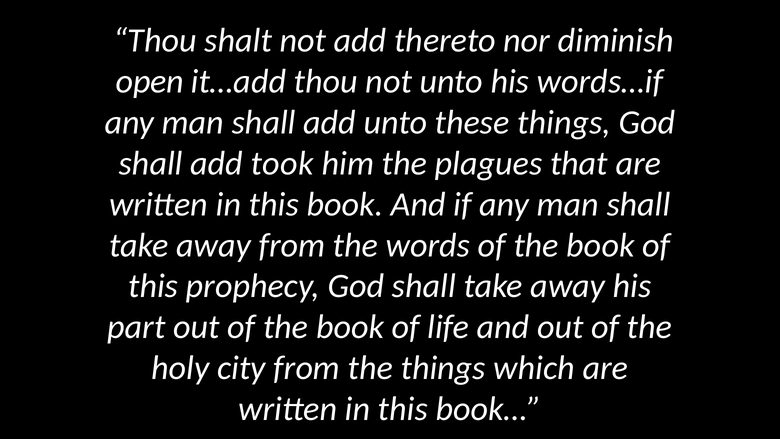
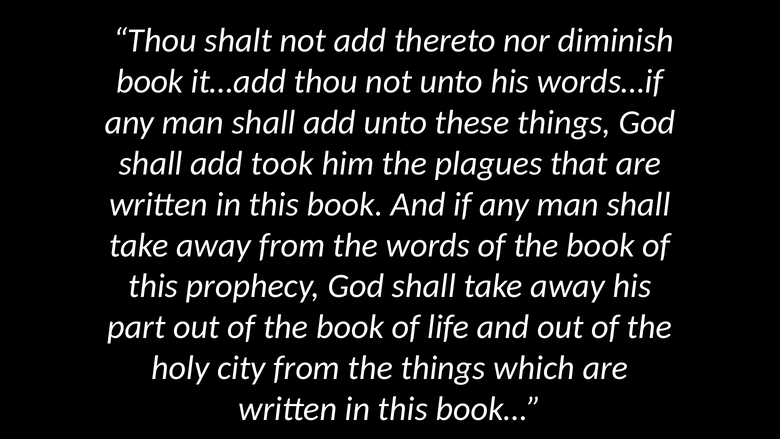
open: open -> book (150, 81)
